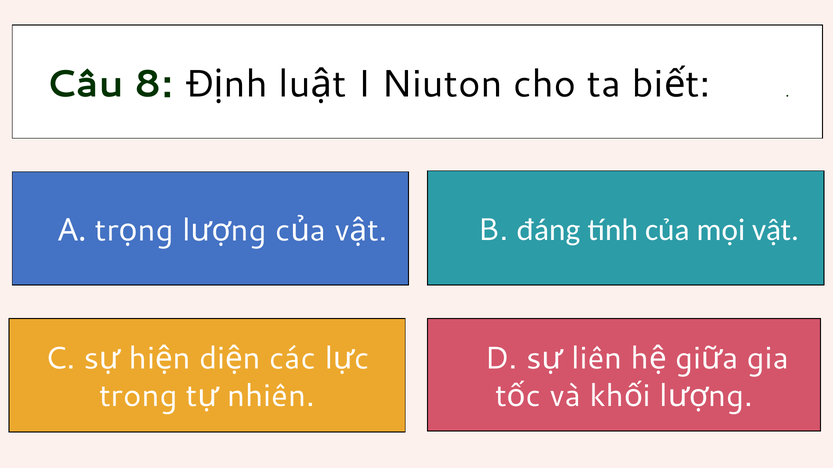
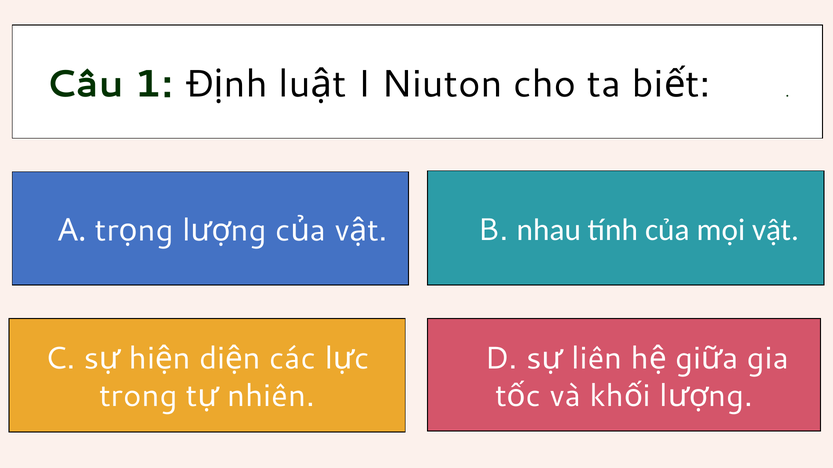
8: 8 -> 1 (154, 84)
đáng: đáng -> nhau (549, 230)
